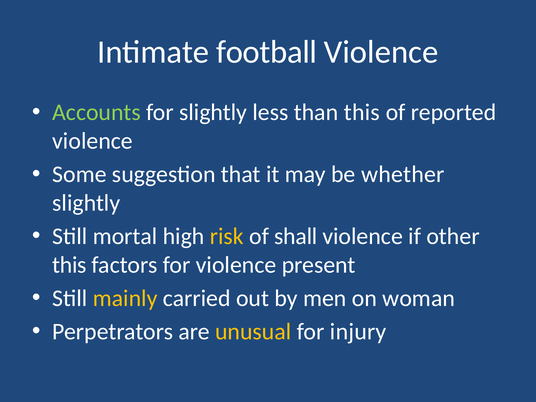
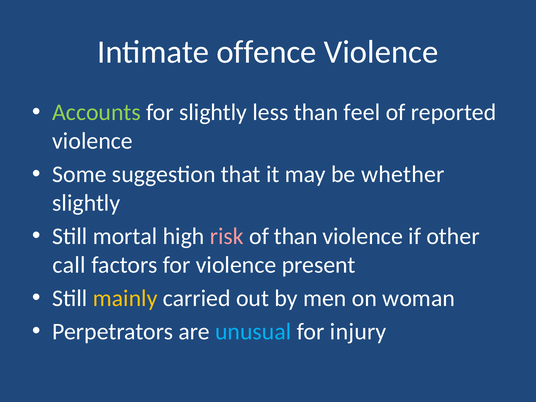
football: football -> offence (266, 52)
than this: this -> feel (362, 112)
risk colour: yellow -> pink (227, 236)
of shall: shall -> than (296, 236)
this: this -> call (69, 265)
unusual colour: yellow -> light blue (253, 332)
